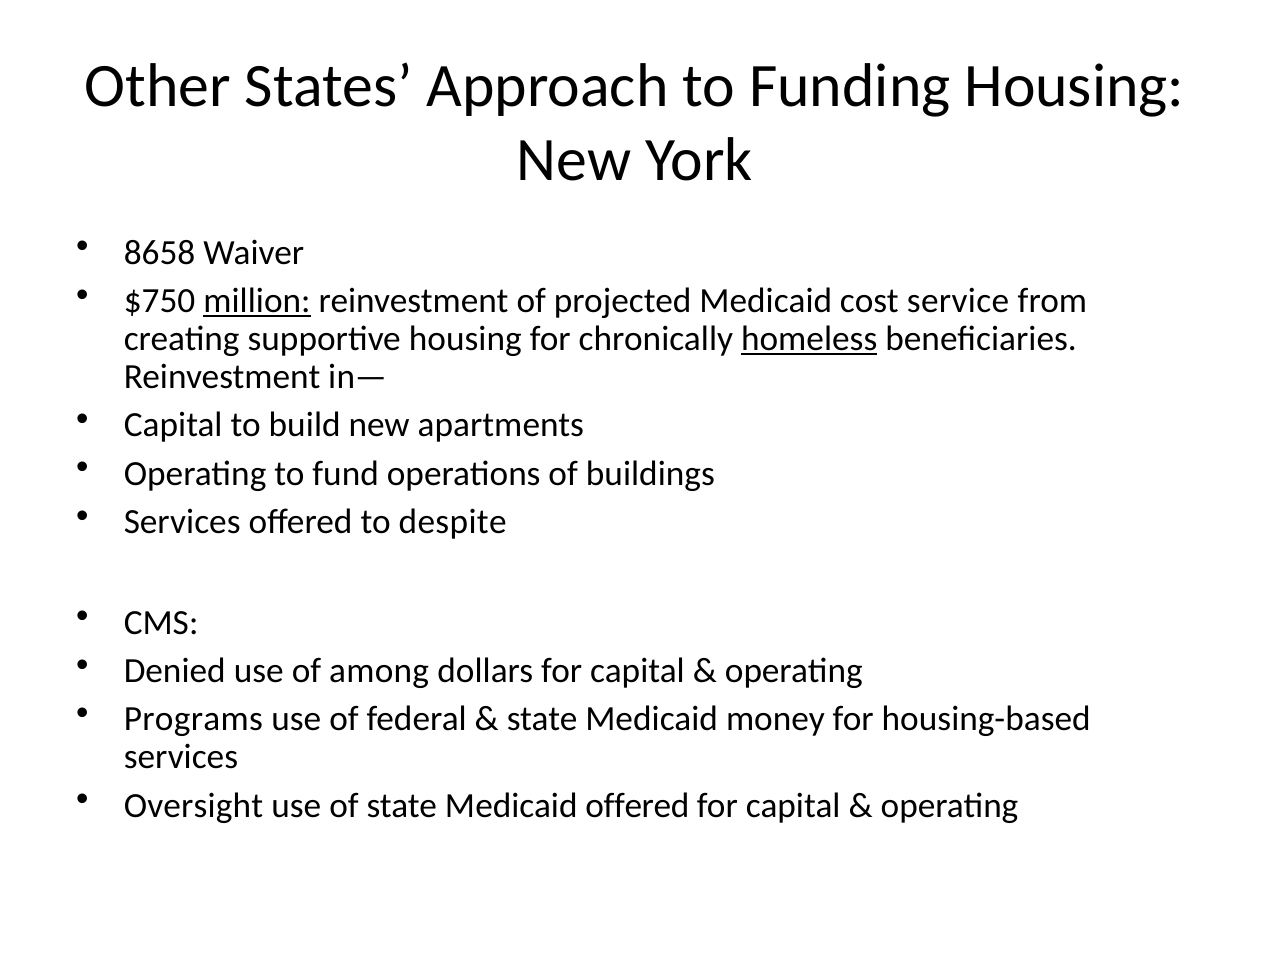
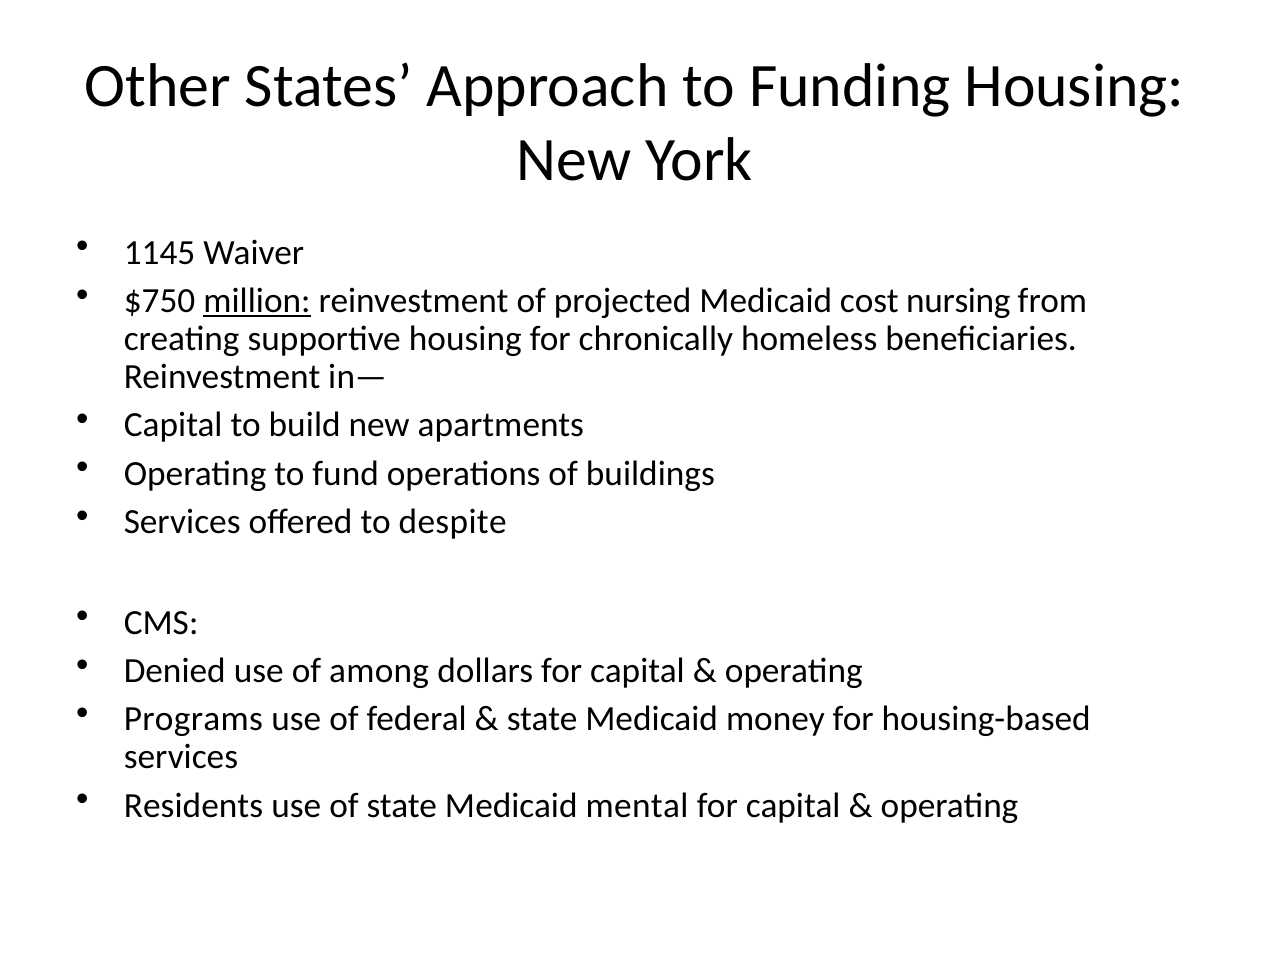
8658: 8658 -> 1145 (160, 252)
service: service -> nursing (958, 301)
homeless underline: present -> none (809, 339)
Oversight: Oversight -> Residents (193, 805)
Medicaid offered: offered -> mental (637, 805)
